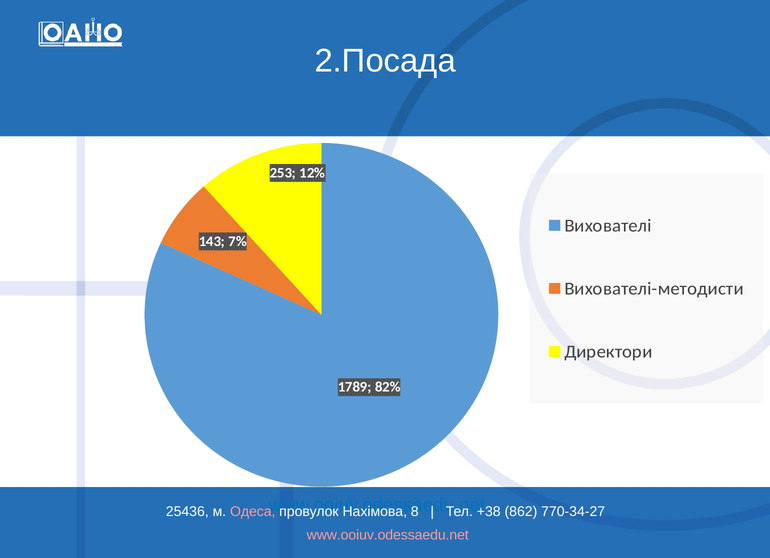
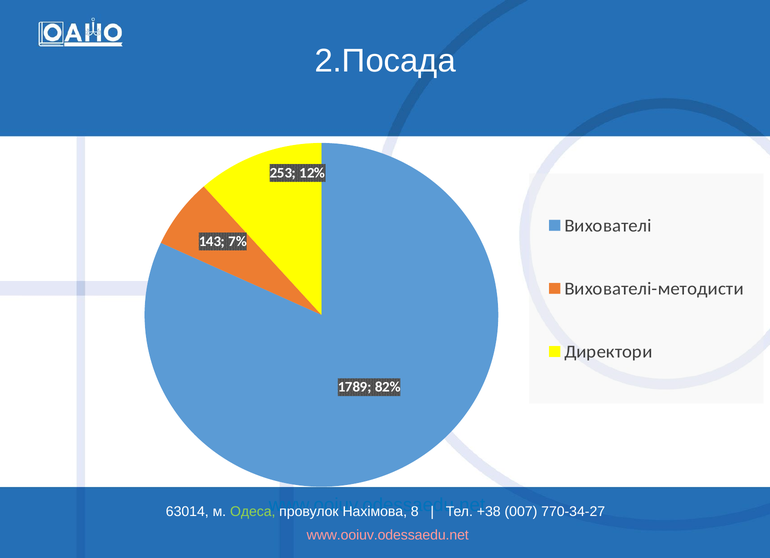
25436: 25436 -> 63014 (187, 511)
Одеса colour: pink -> light green (253, 511)
862: 862 -> 007 (521, 511)
